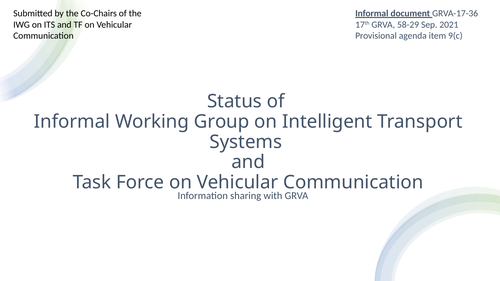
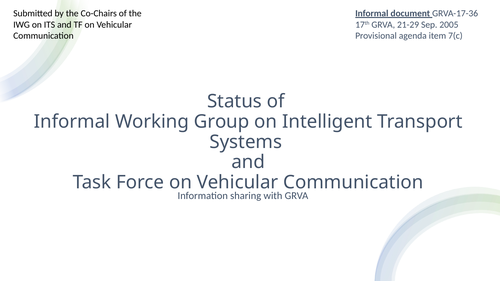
58-29: 58-29 -> 21-29 (408, 25)
2021: 2021 -> 2005 (449, 25)
9(c: 9(c -> 7(c (455, 36)
